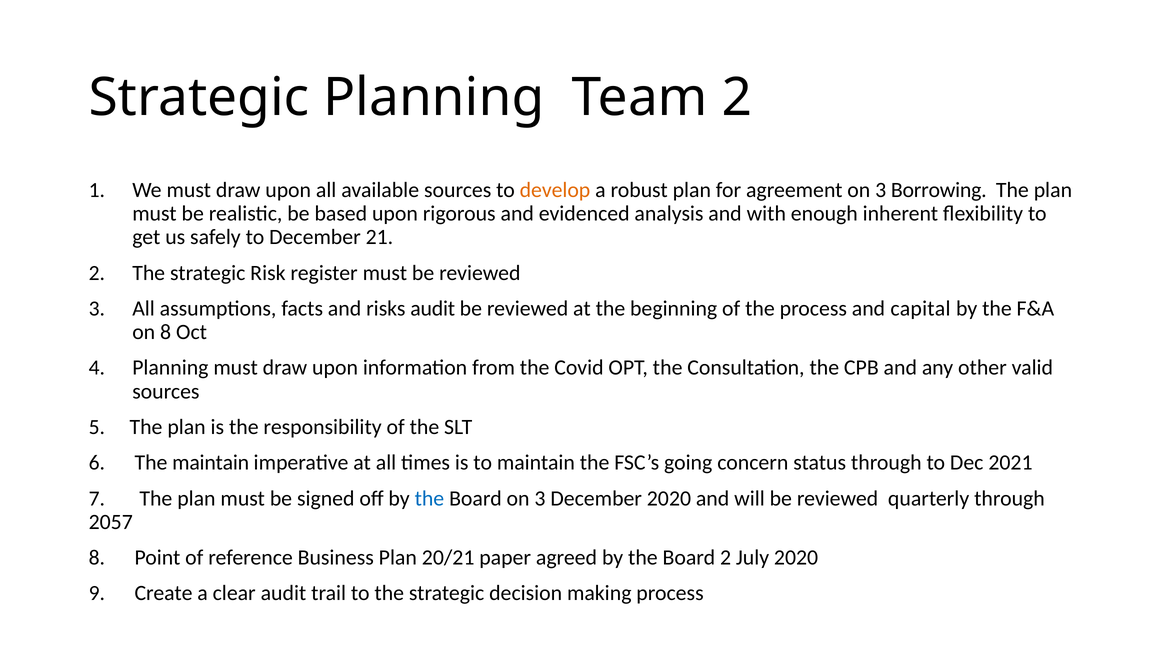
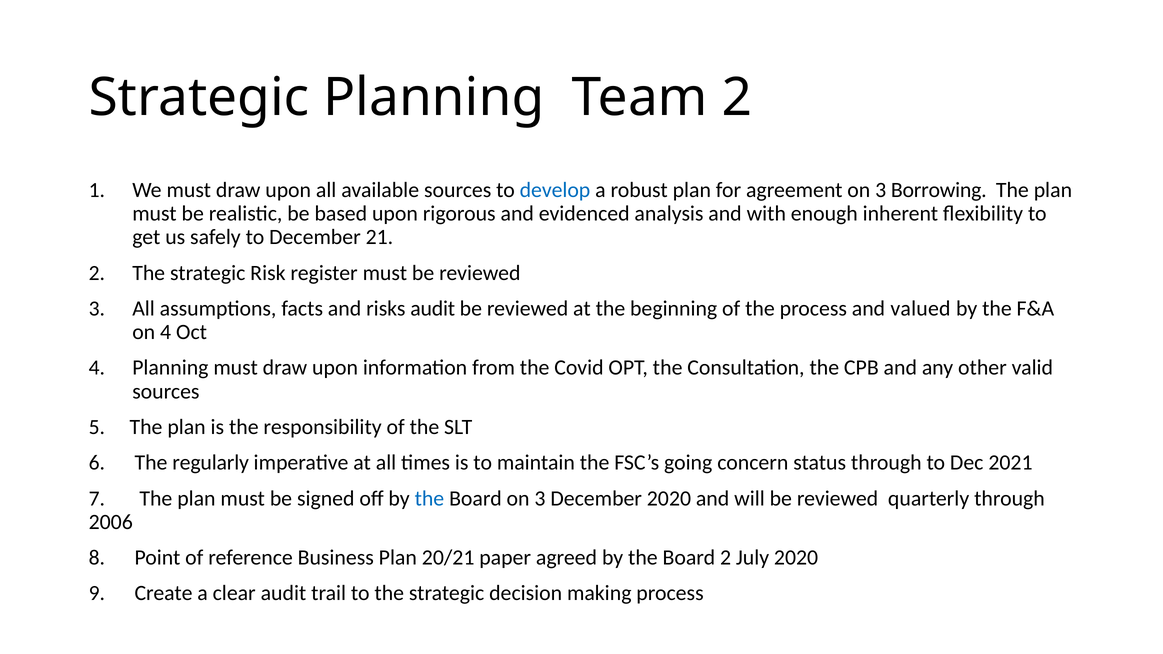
develop colour: orange -> blue (555, 190)
capital: capital -> valued (920, 309)
on 8: 8 -> 4 (166, 332)
The maintain: maintain -> regularly (211, 463)
2057: 2057 -> 2006 (111, 522)
